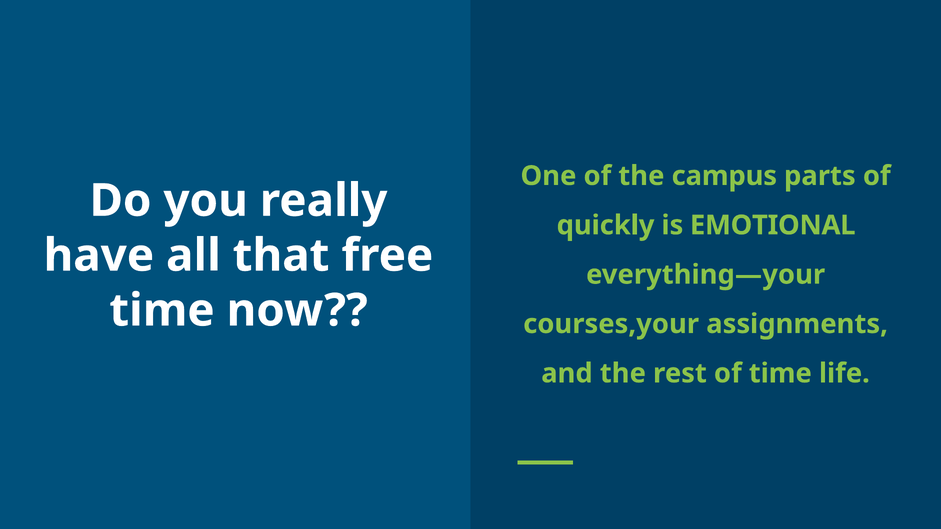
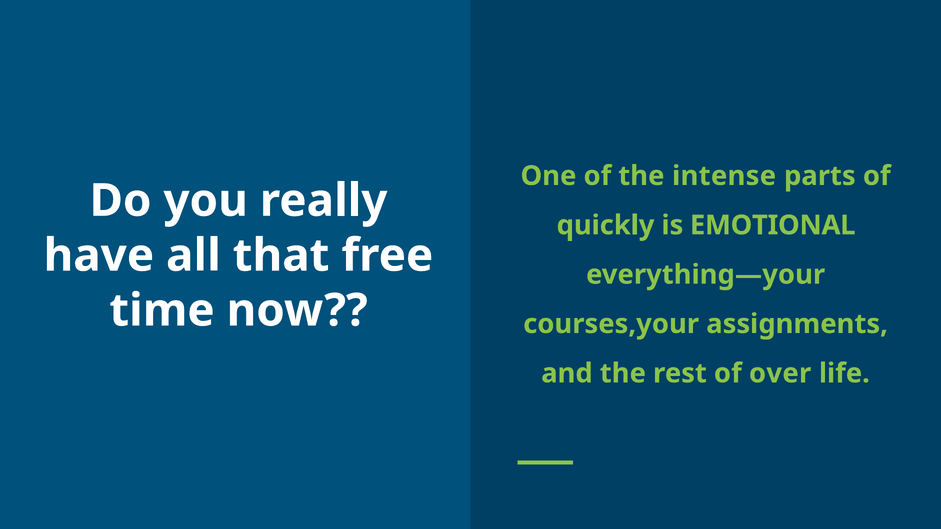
campus: campus -> intense (724, 176)
of time: time -> over (780, 374)
